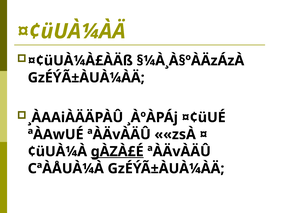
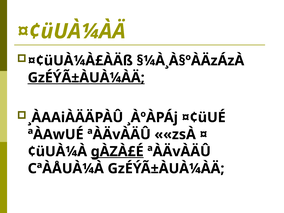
GzÉÝÃ±ÀUÀ¼ÀÄ underline: none -> present (86, 78)
